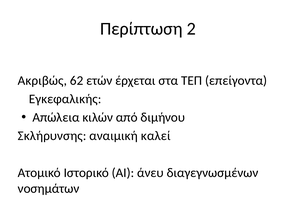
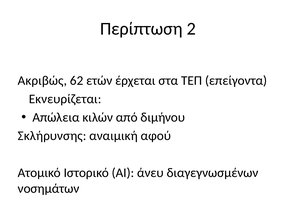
Εγκεφαλικής: Εγκεφαλικής -> Εκνευρίζεται (65, 99)
καλεί: καλεί -> αφού (156, 136)
